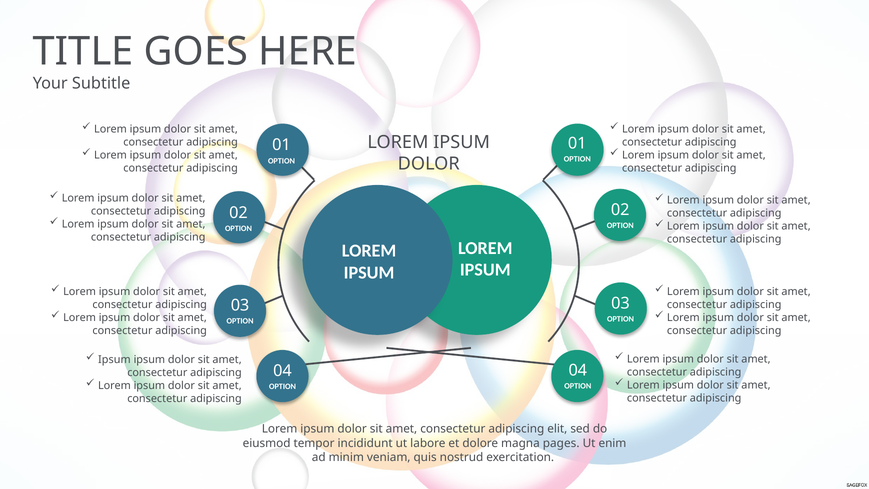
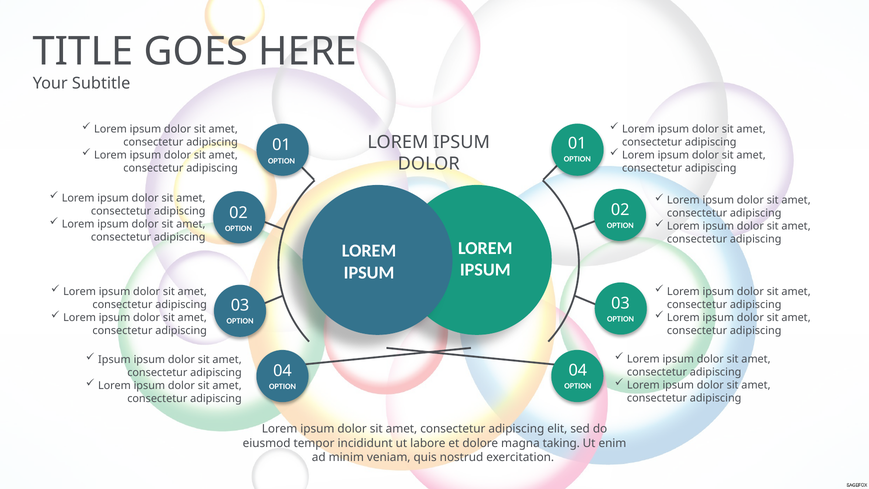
pages: pages -> taking (561, 443)
